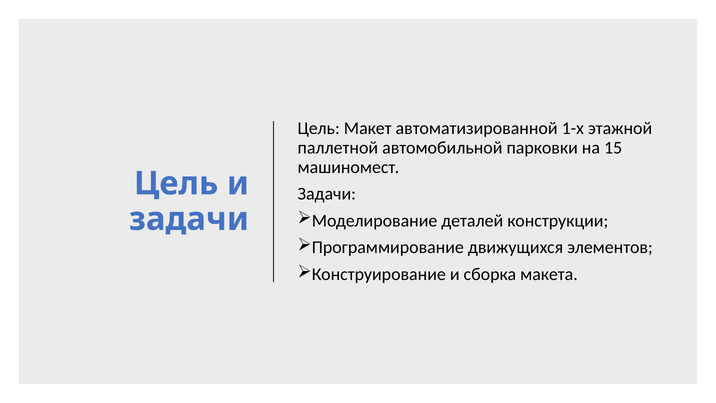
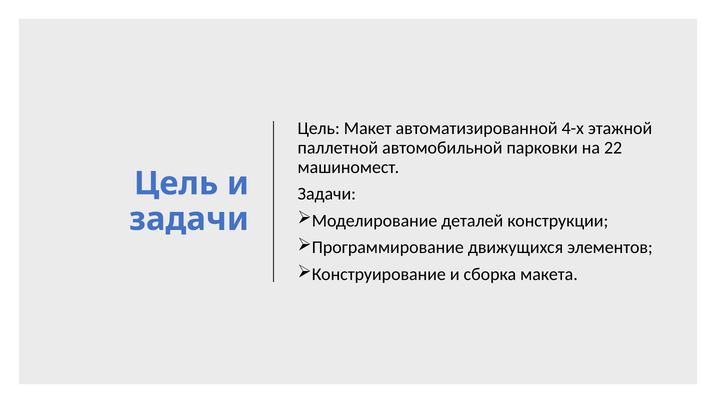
1-х: 1-х -> 4-х (573, 128)
15: 15 -> 22 (613, 148)
